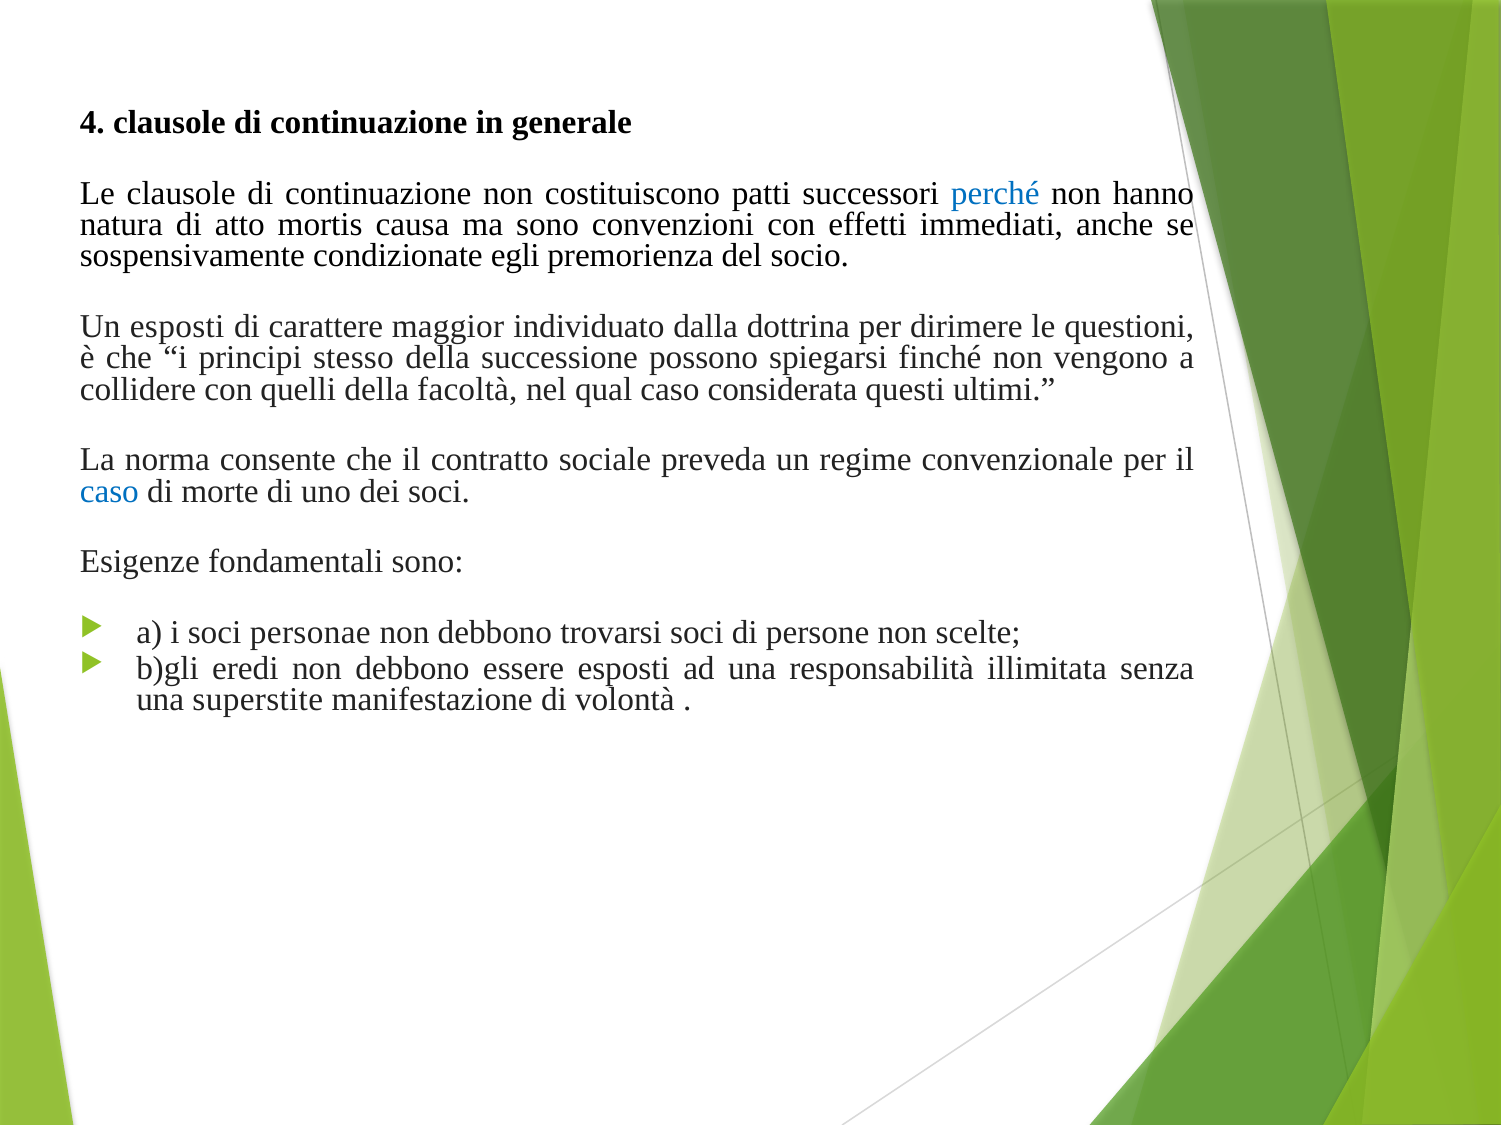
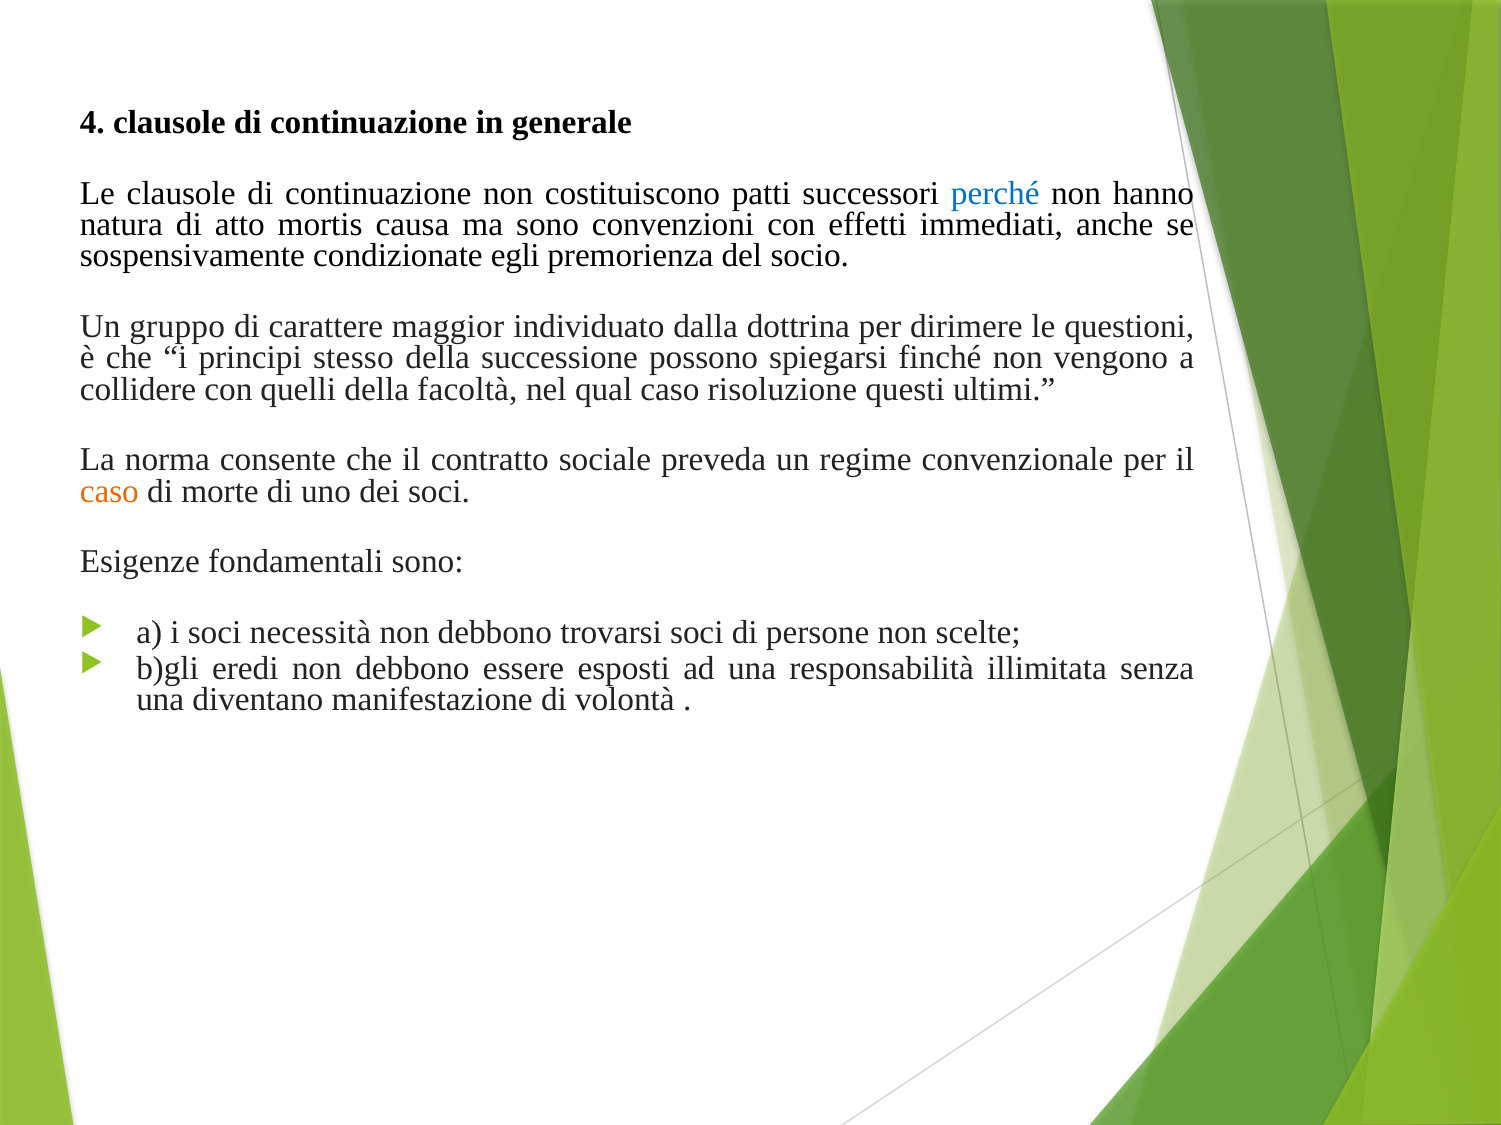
Un esposti: esposti -> gruppo (177, 327)
considerata: considerata -> risoluzione (782, 389)
caso colour: blue -> orange (109, 492)
personae: personae -> necessità (310, 633)
superstite: superstite -> diventano (258, 700)
